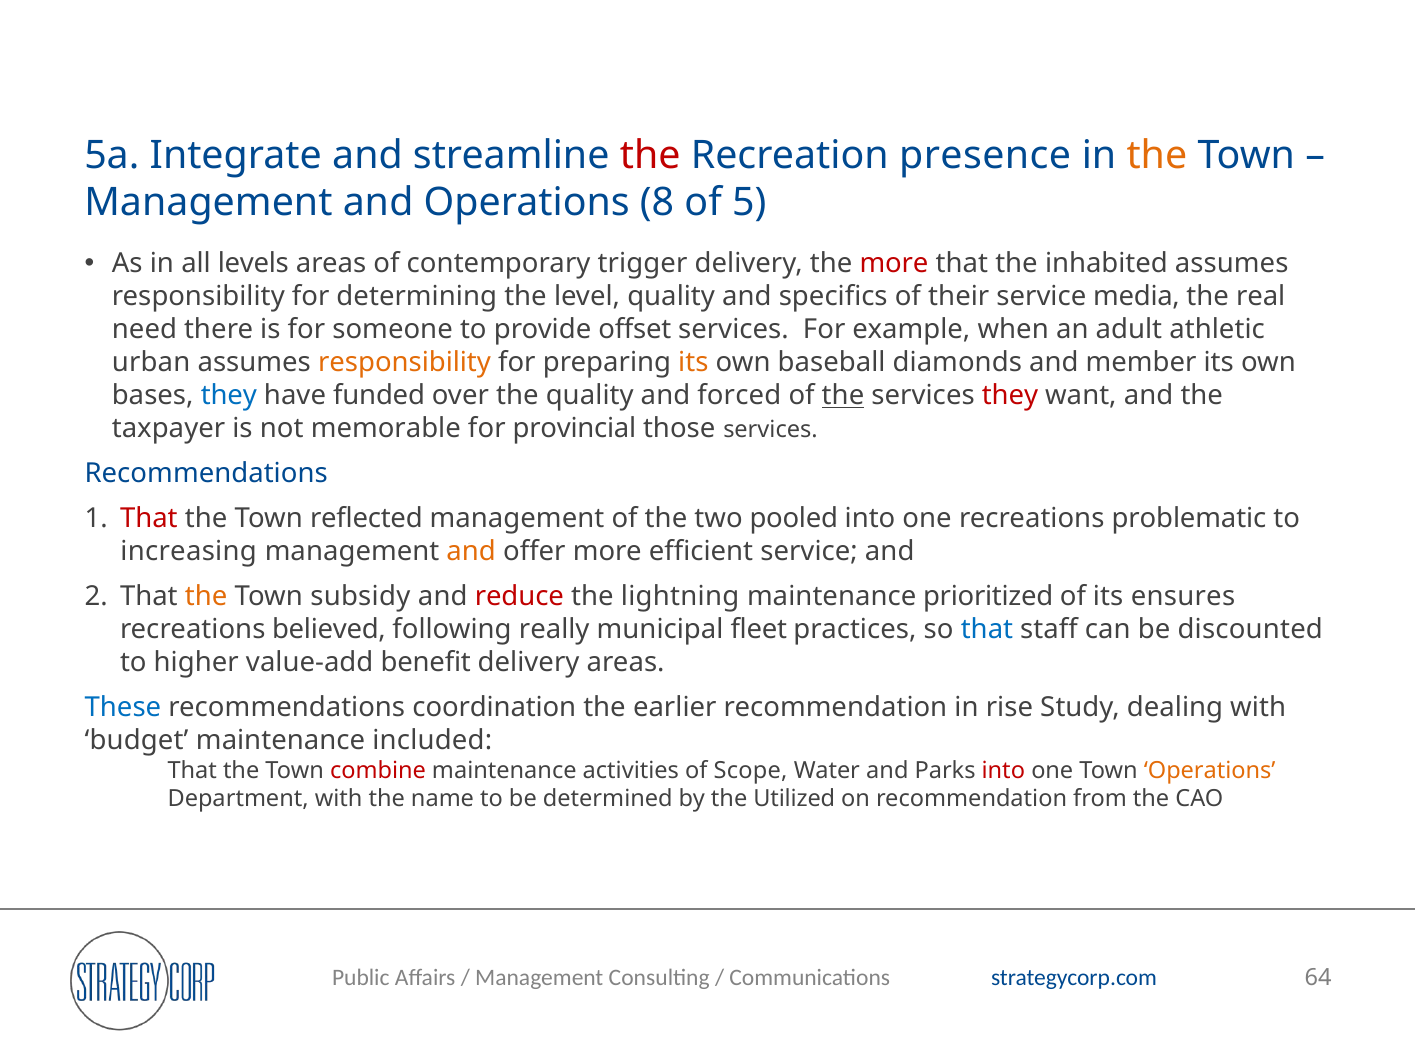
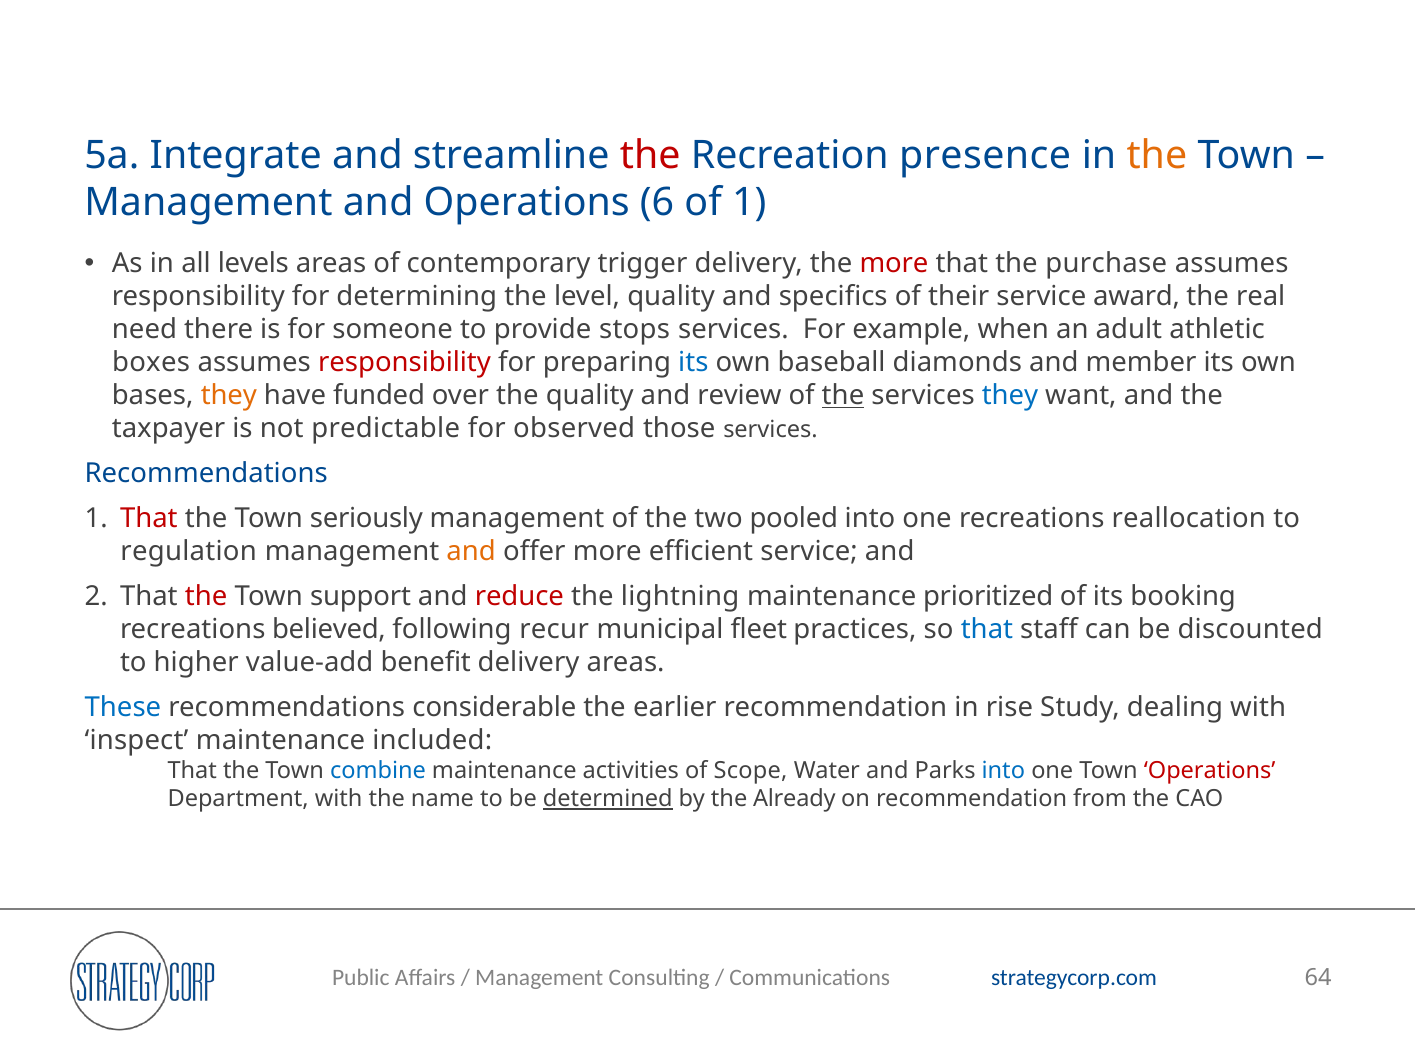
8: 8 -> 6 (657, 203)
of 5: 5 -> 1 (749, 203)
inhabited: inhabited -> purchase (1106, 264)
media: media -> award (1137, 297)
offset: offset -> stops (635, 330)
urban: urban -> boxes (151, 363)
responsibility colour: orange -> red (405, 363)
its colour: orange -> blue (693, 363)
they colour: blue -> orange (229, 396)
forced: forced -> review (739, 396)
they colour: red -> blue (1010, 396)
memorable: memorable -> predictable (386, 429)
provincial: provincial -> observed (574, 429)
reflected: reflected -> seriously (366, 518)
problematic: problematic -> reallocation (1189, 518)
increasing: increasing -> regulation (189, 552)
the colour: orange -> red (206, 596)
subsidy: subsidy -> support (361, 596)
ensures: ensures -> booking (1183, 596)
really: really -> recur (554, 629)
coordination: coordination -> considerable (494, 707)
budget: budget -> inspect (137, 740)
combine colour: red -> blue (378, 771)
into colour: red -> blue (1003, 771)
Operations colour: orange -> red (1210, 771)
determined underline: none -> present (608, 799)
Utilized: Utilized -> Already (794, 799)
